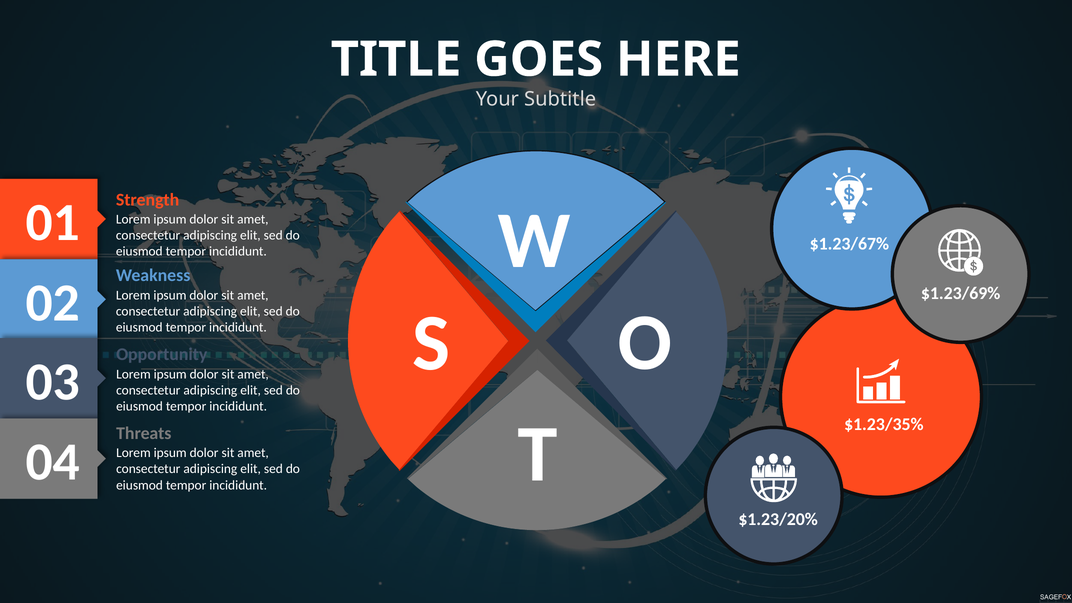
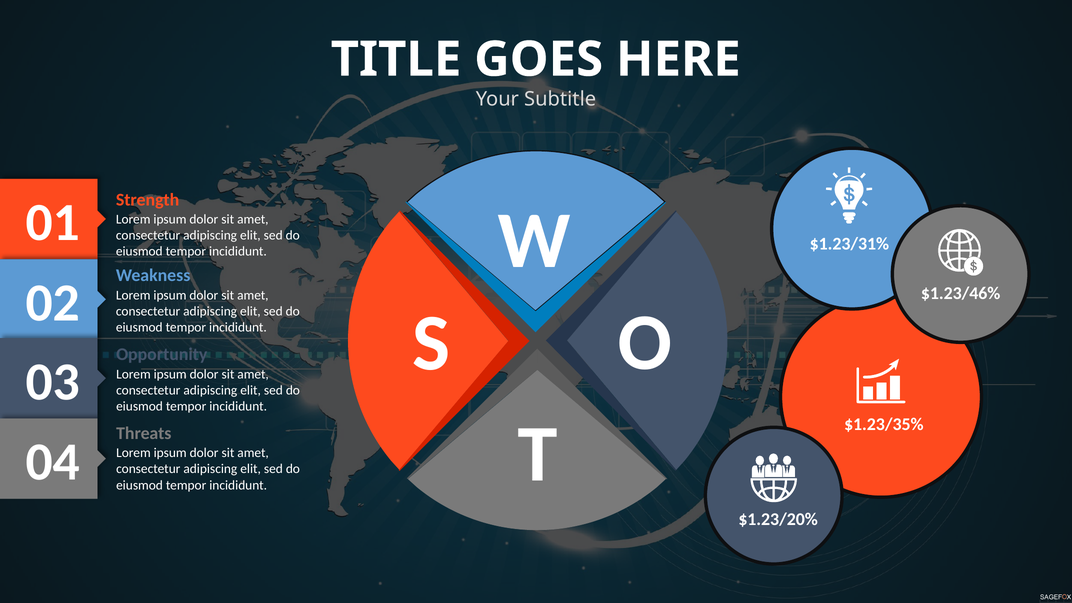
$1.23/67%: $1.23/67% -> $1.23/31% (849, 244)
$1.23/69%: $1.23/69% -> $1.23/46% (961, 294)
